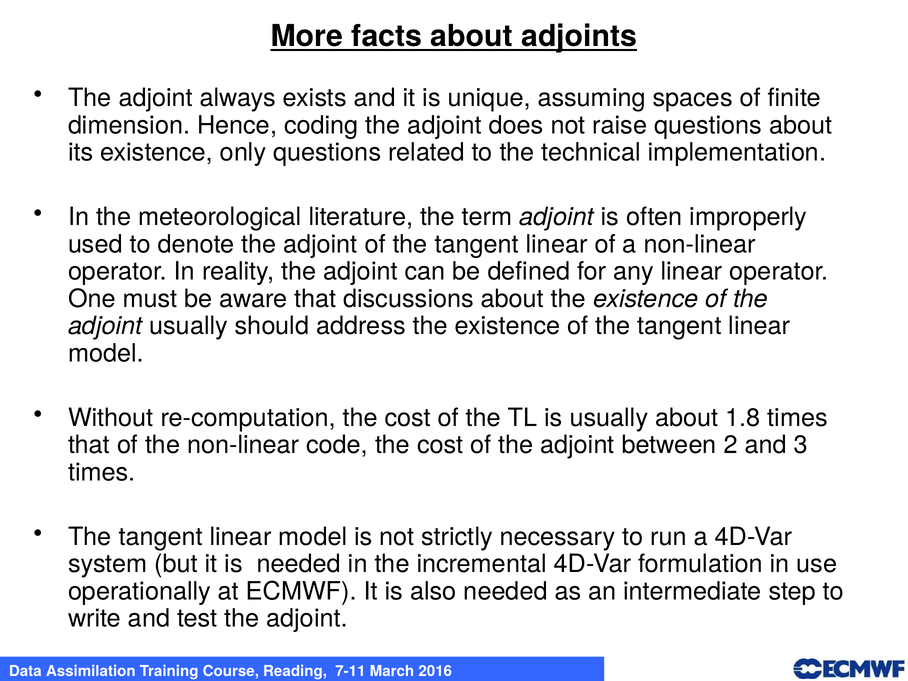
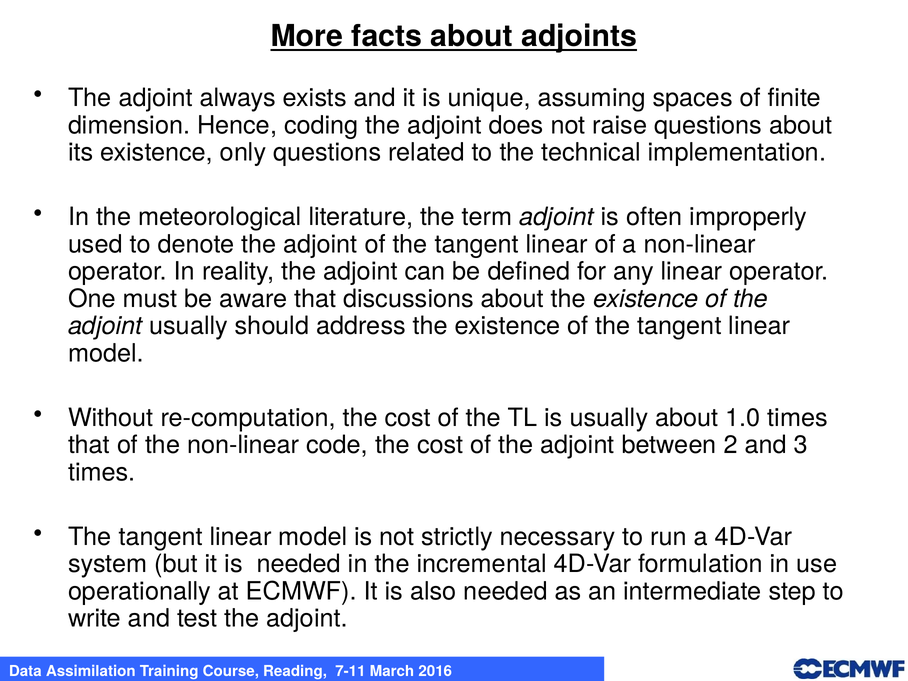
1.8: 1.8 -> 1.0 (743, 418)
